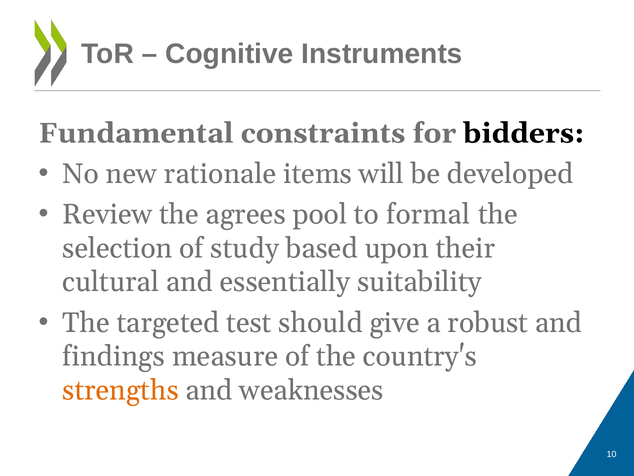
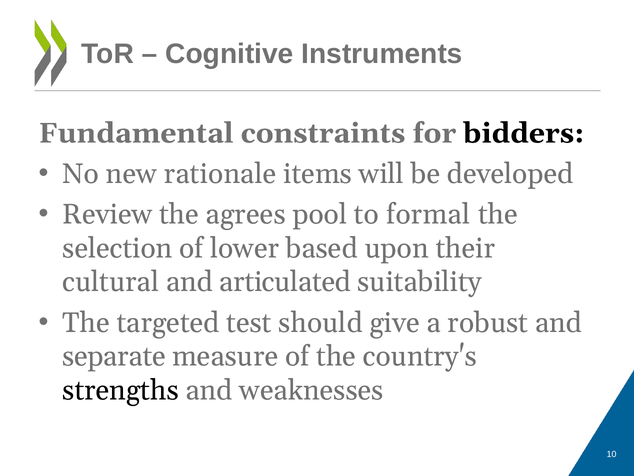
study: study -> lower (245, 248)
essentially: essentially -> articulated (285, 282)
findings: findings -> separate (114, 356)
strengths colour: orange -> black (121, 390)
